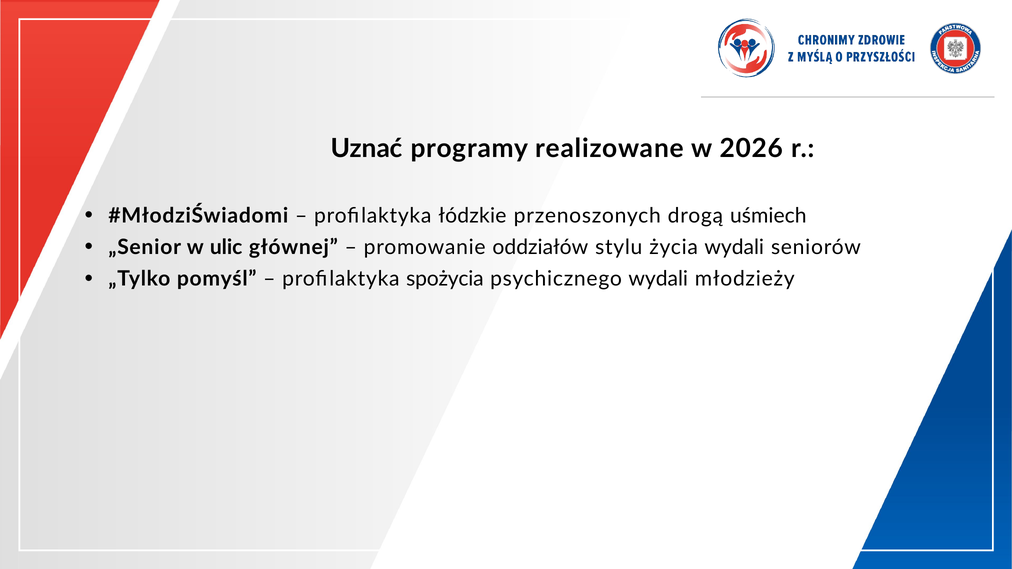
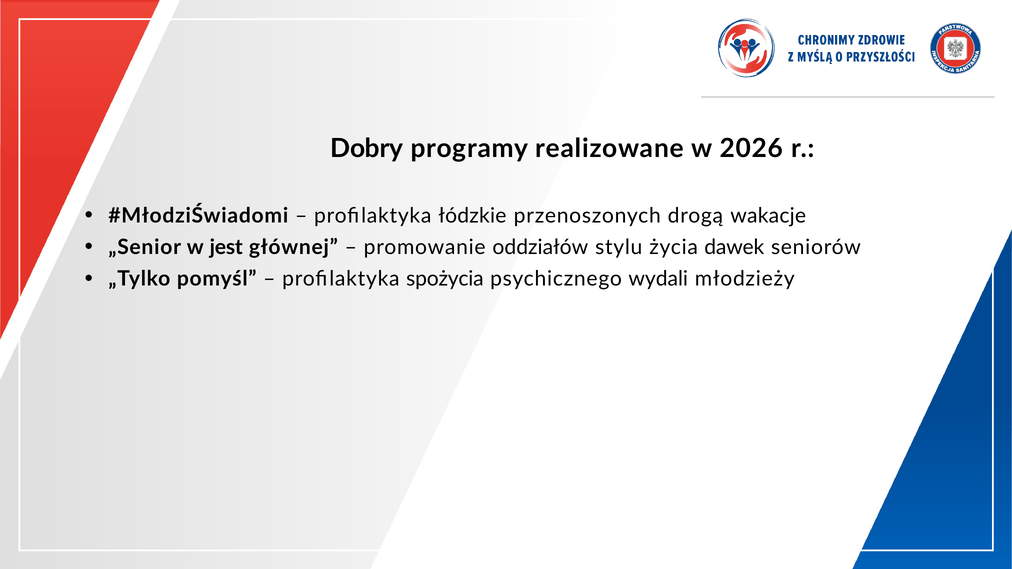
Uznać: Uznać -> Dobry (367, 149)
uśmiech: uśmiech -> wakacje (768, 216)
ulic: ulic -> jest (226, 247)
życia wydali: wydali -> dawek (734, 247)
